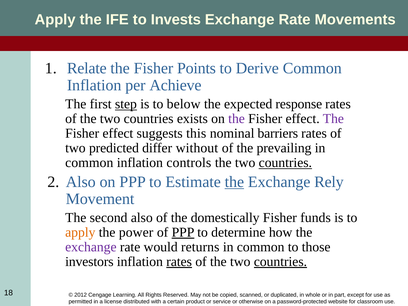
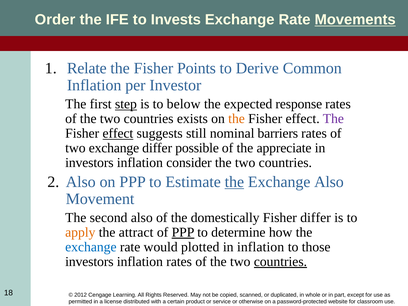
Apply: Apply -> Order (55, 20)
Movements underline: none -> present (355, 20)
Achieve: Achieve -> Investor (175, 85)
the colour: purple -> orange (237, 119)
effect underline: none -> present (118, 133)
this: this -> still (196, 133)
two predicted: predicted -> exchange (114, 148)
without: without -> possible (197, 148)
prevailing: prevailing -> appreciate (284, 148)
common: common -> investors (89, 163)
controls: controls -> consider (189, 163)
countries underline: present -> none (285, 163)
Exchange Rely: Rely -> Also (329, 182)
Fisher funds: funds -> differ (316, 218)
power: power -> attract (136, 232)
exchange colour: purple -> blue (91, 247)
returns: returns -> plotted (200, 247)
common: common -> inflation (261, 247)
rates underline: present -> none (179, 262)
